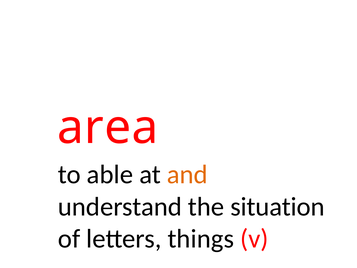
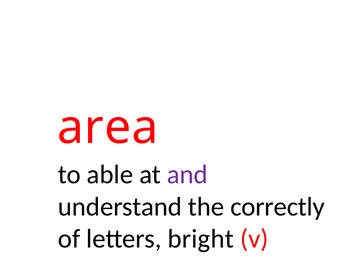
and colour: orange -> purple (187, 174)
situation: situation -> correctly (278, 207)
things: things -> bright (201, 239)
